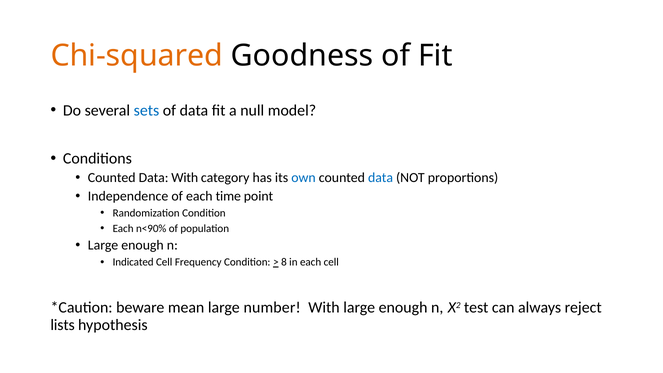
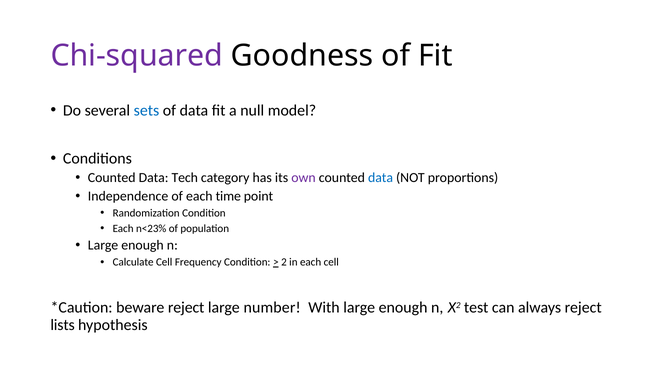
Chi-squared colour: orange -> purple (137, 56)
Data With: With -> Tech (185, 178)
own colour: blue -> purple (304, 178)
n<90%: n<90% -> n<23% (151, 228)
Indicated: Indicated -> Calculate (133, 262)
8: 8 -> 2 (284, 262)
beware mean: mean -> reject (186, 308)
